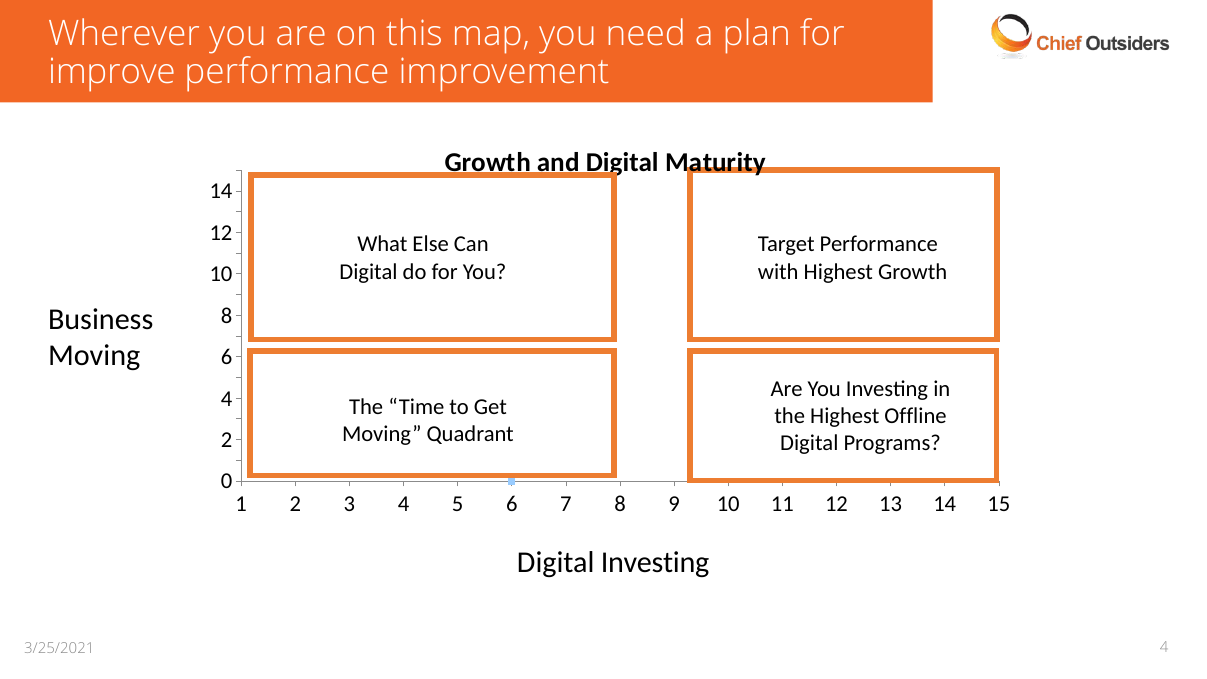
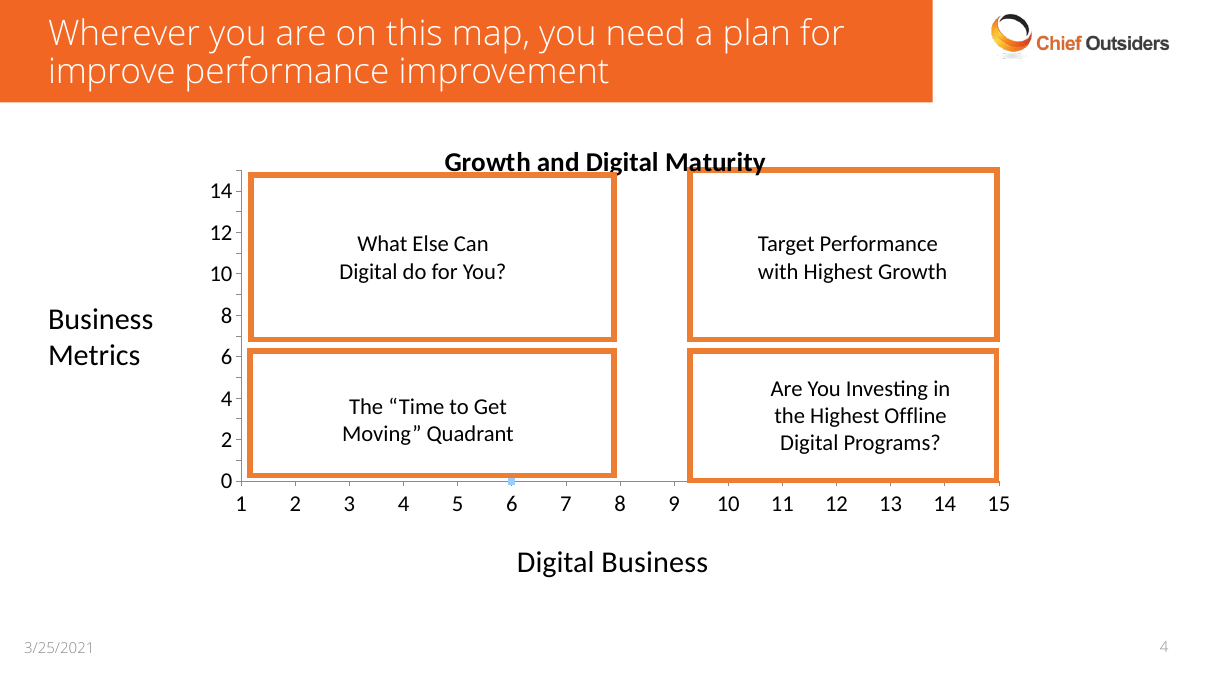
Moving: Moving -> Metrics (94, 356)
Digital Investing: Investing -> Business (655, 562)
